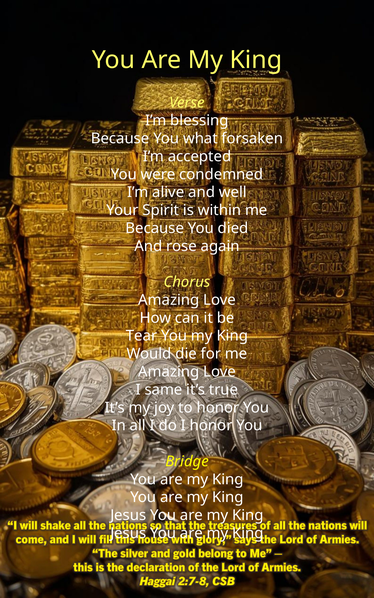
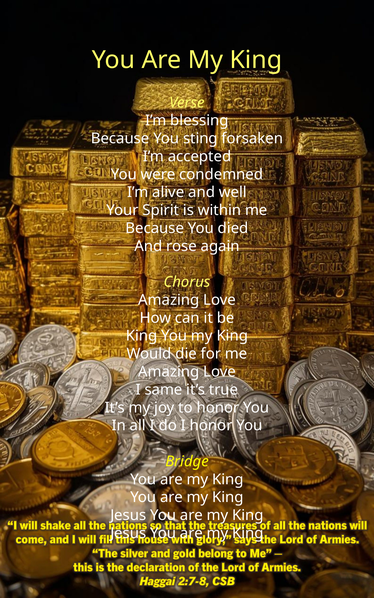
what: what -> sting (200, 139)
Tear: Tear -> King (142, 336)
